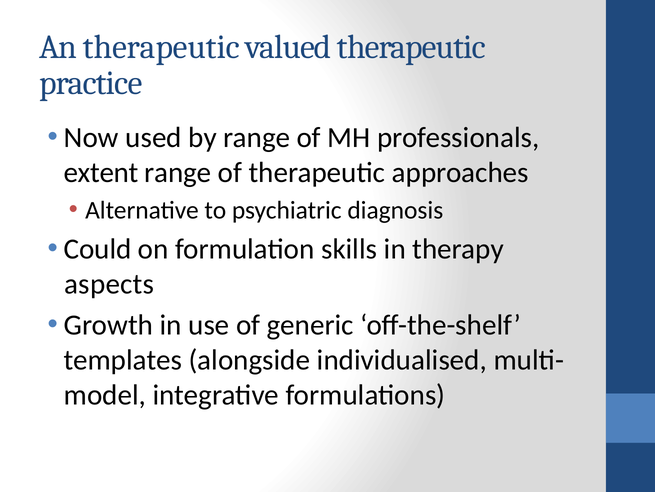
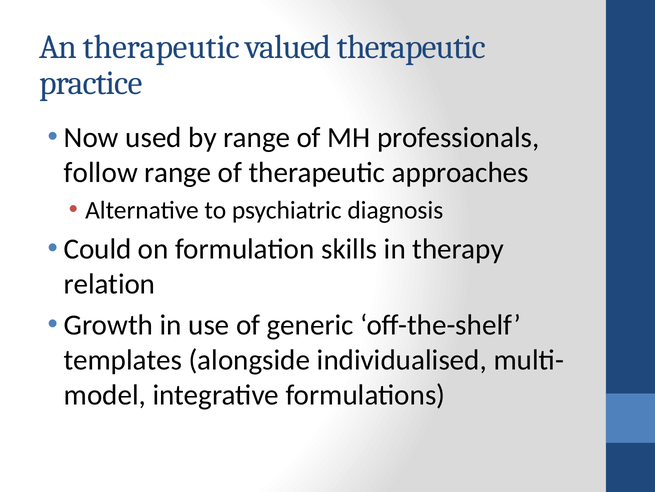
extent: extent -> follow (101, 172)
aspects: aspects -> relation (109, 284)
